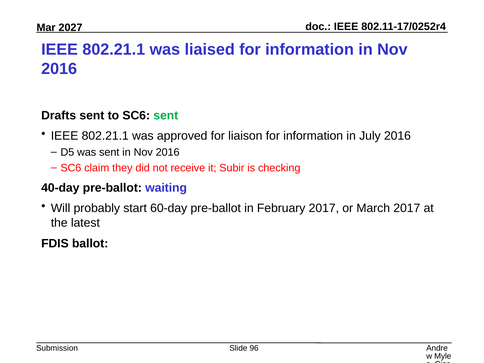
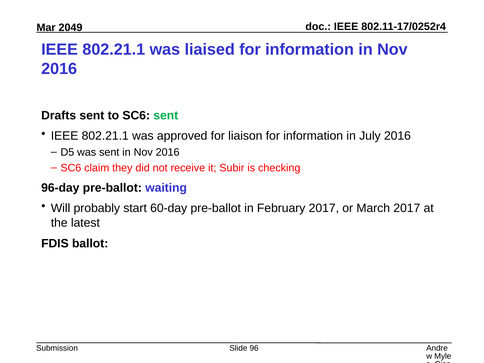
2027: 2027 -> 2049 (70, 27)
40-day: 40-day -> 96-day (60, 188)
